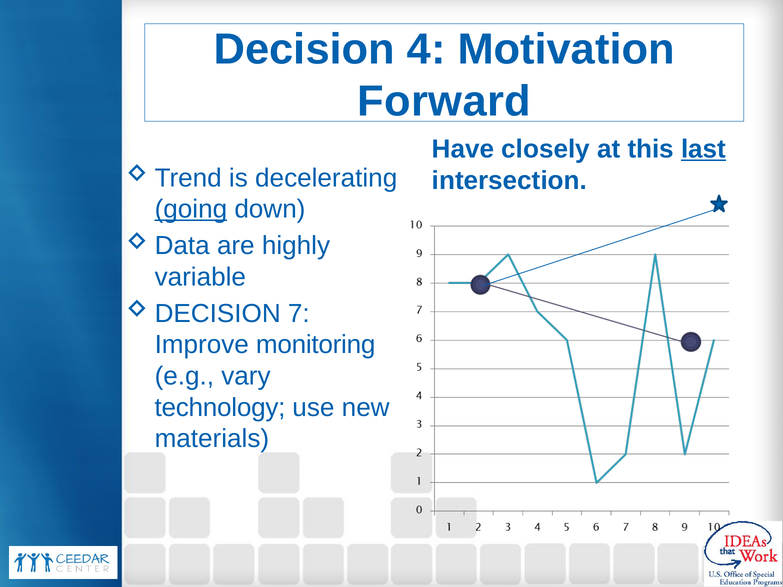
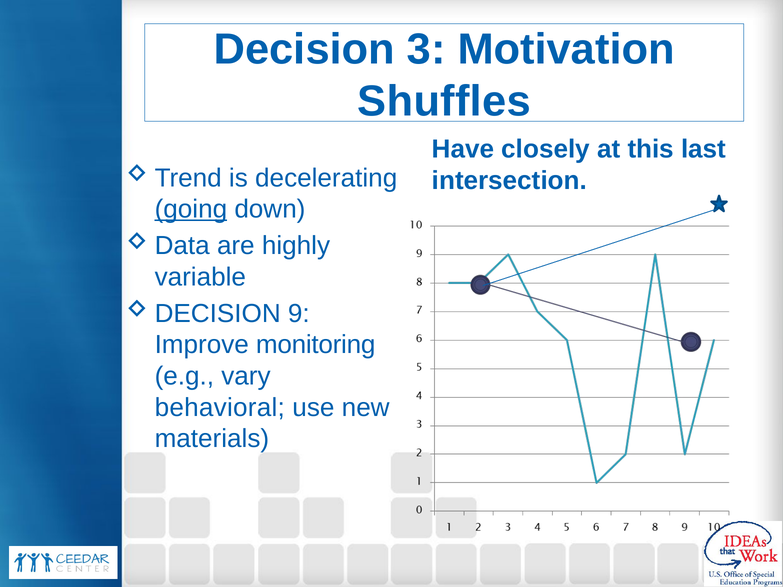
4: 4 -> 3 (426, 49)
Forward: Forward -> Shuffles (444, 102)
last underline: present -> none (704, 149)
7: 7 -> 9 (299, 314)
technology: technology -> behavioral (220, 408)
